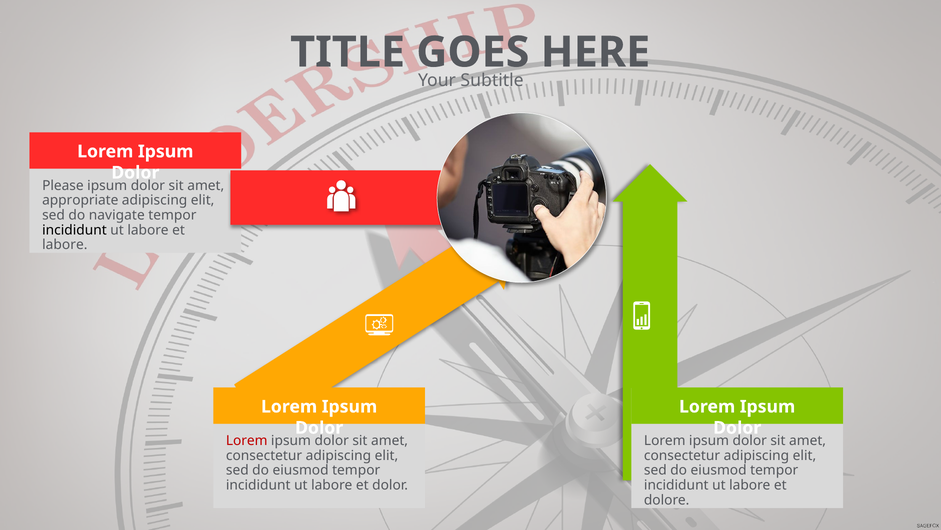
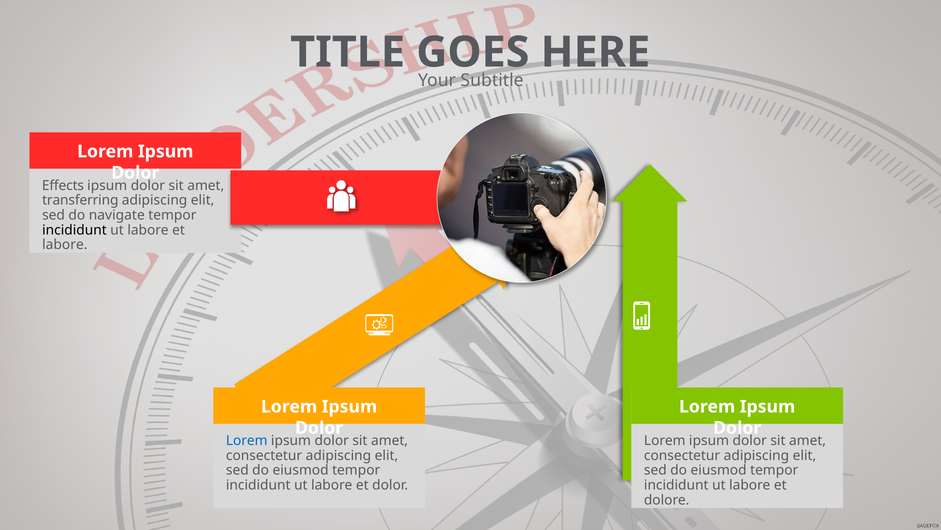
Please: Please -> Effects (63, 185)
appropriate: appropriate -> transferring (80, 200)
Lorem colour: red -> blue (247, 440)
